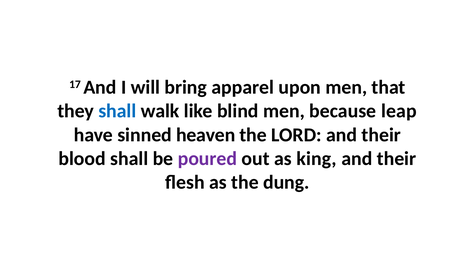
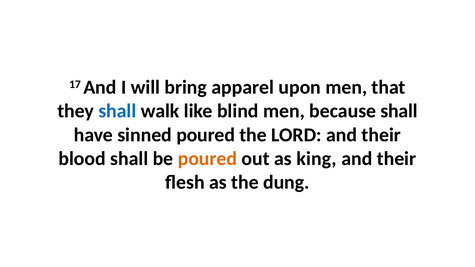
because leap: leap -> shall (399, 111)
sinned heaven: heaven -> poured (206, 135)
poured colour: purple -> orange (207, 159)
